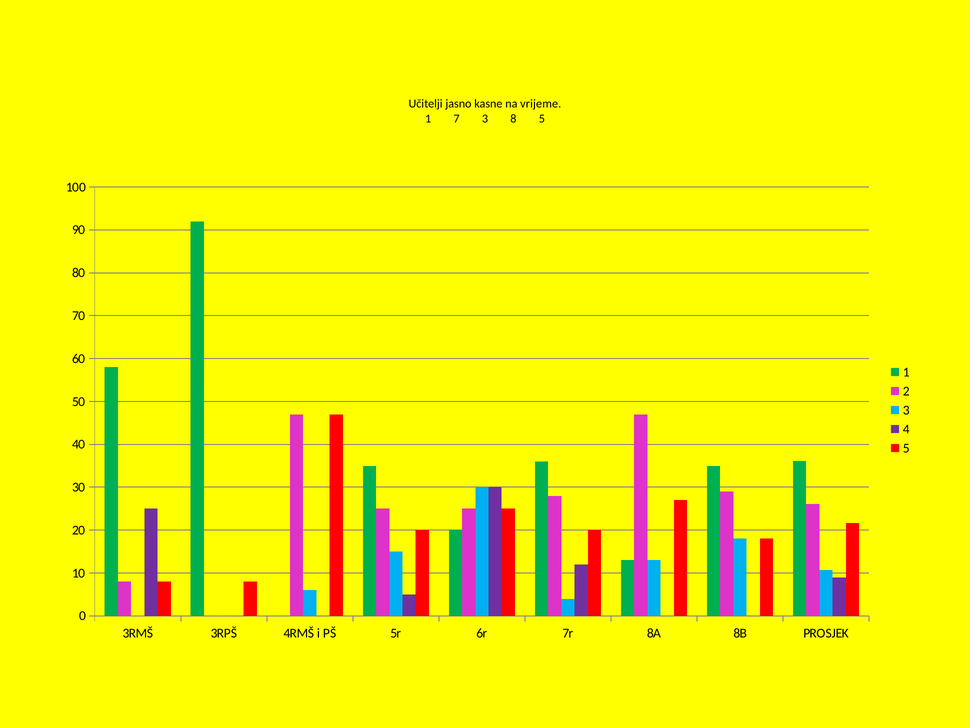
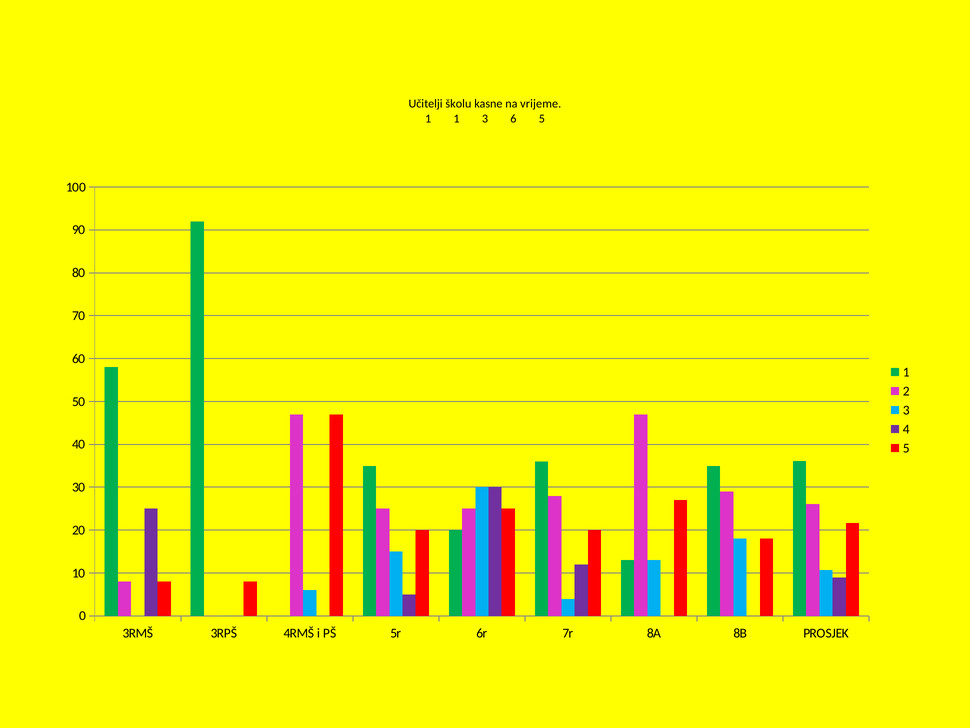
jasno: jasno -> školu (458, 104)
1 7: 7 -> 1 (457, 118)
8: 8 -> 6 (513, 118)
